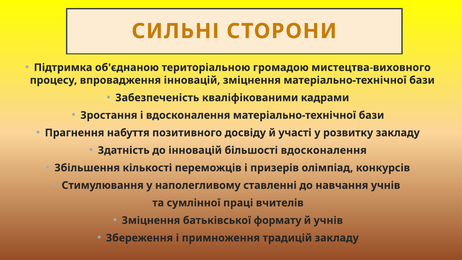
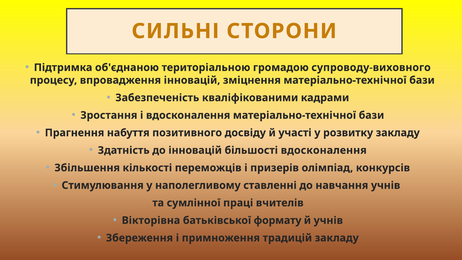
мистецтва-виховного: мистецтва-виховного -> супроводу-виховного (371, 67)
Зміцнення: Зміцнення -> Вікторівна (151, 220)
